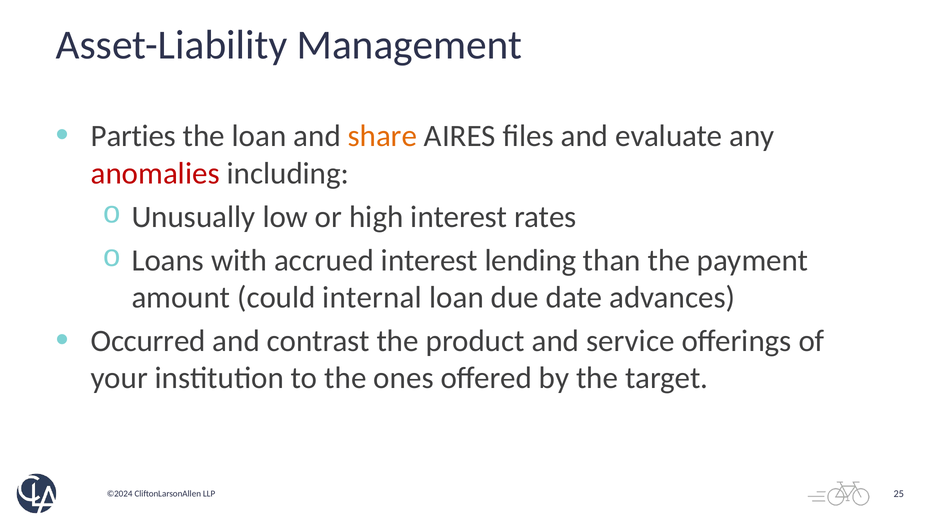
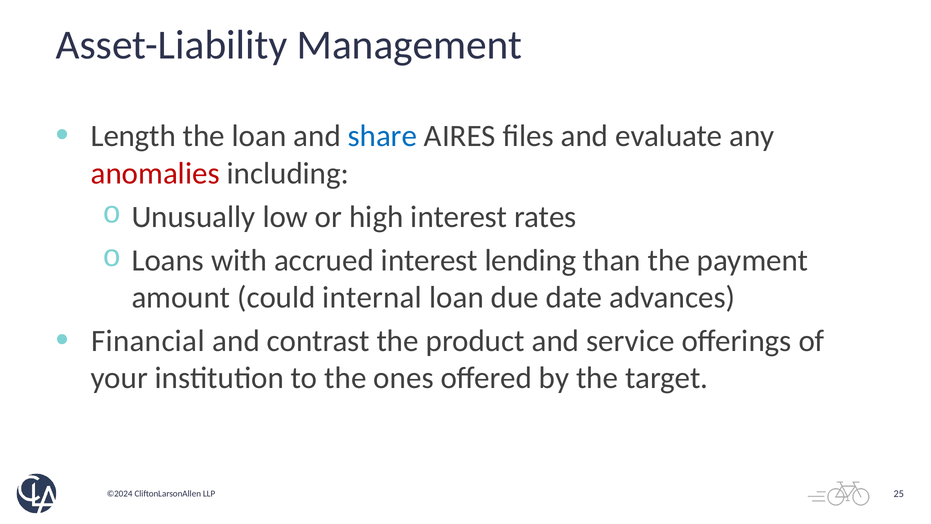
Parties: Parties -> Length (133, 136)
share colour: orange -> blue (382, 136)
Occurred: Occurred -> Financial (148, 341)
